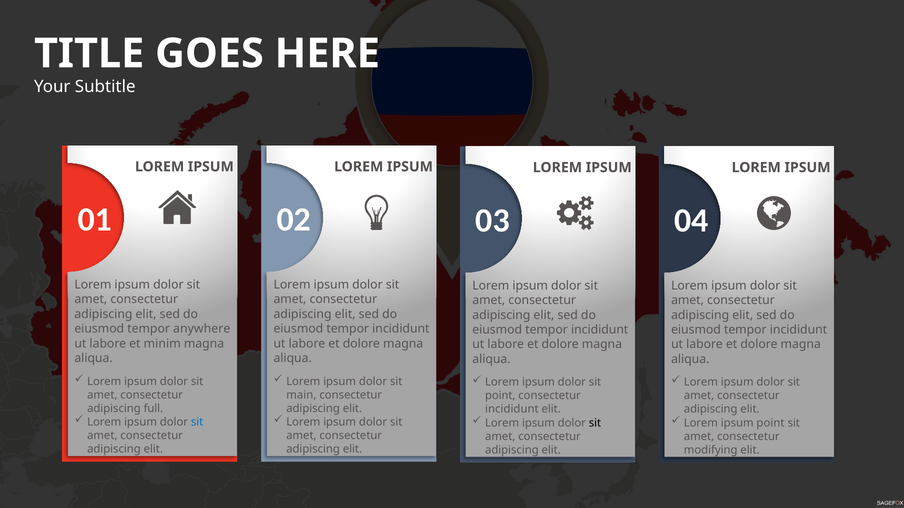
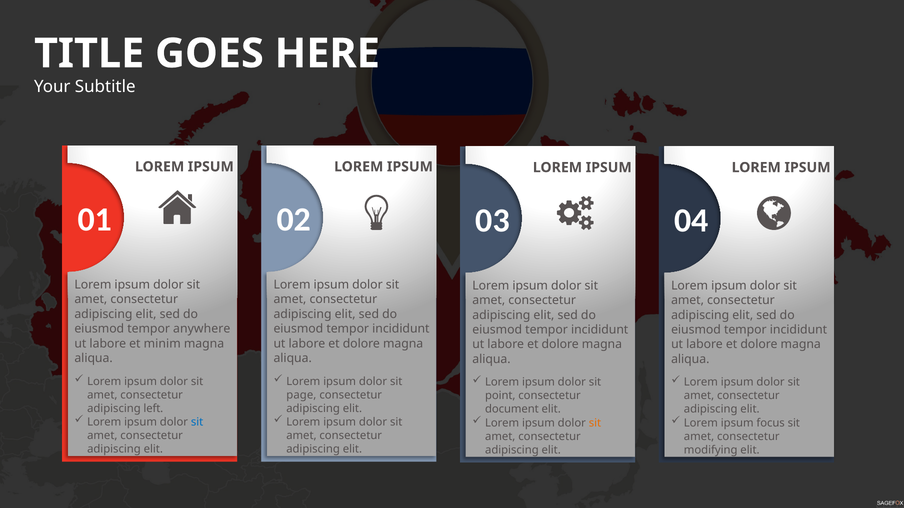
main: main -> page (301, 395)
full: full -> left (153, 409)
incididunt: incididunt -> document (512, 410)
sit colour: black -> orange (595, 423)
ipsum point: point -> focus (771, 423)
